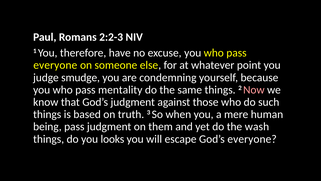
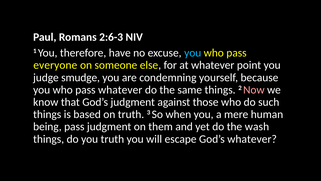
2:2-3: 2:2-3 -> 2:6-3 (111, 37)
you colour: white -> light blue (193, 53)
pass mentality: mentality -> whatever (120, 90)
you looks: looks -> truth (112, 139)
God’s everyone: everyone -> whatever (252, 139)
